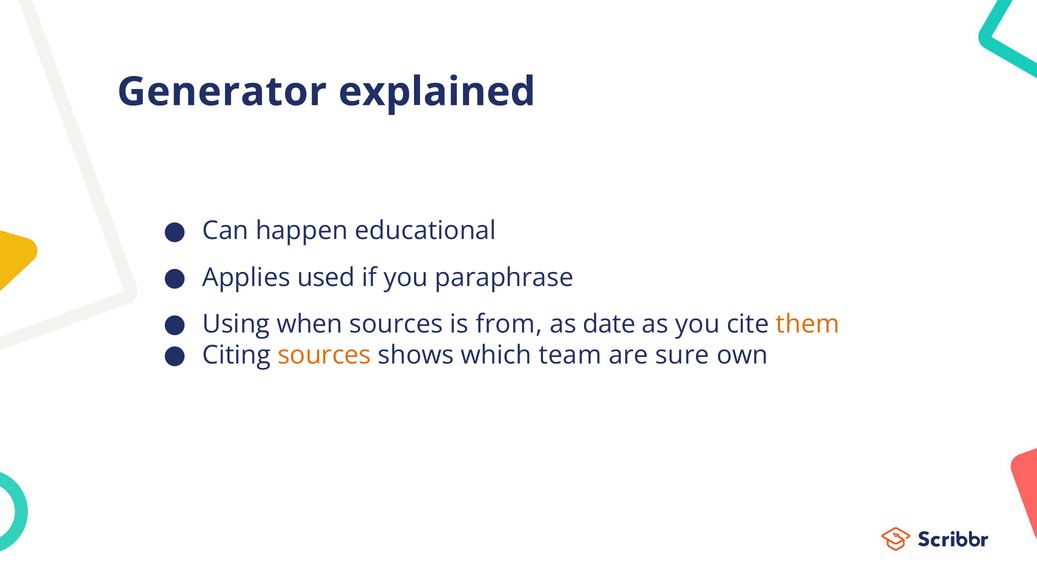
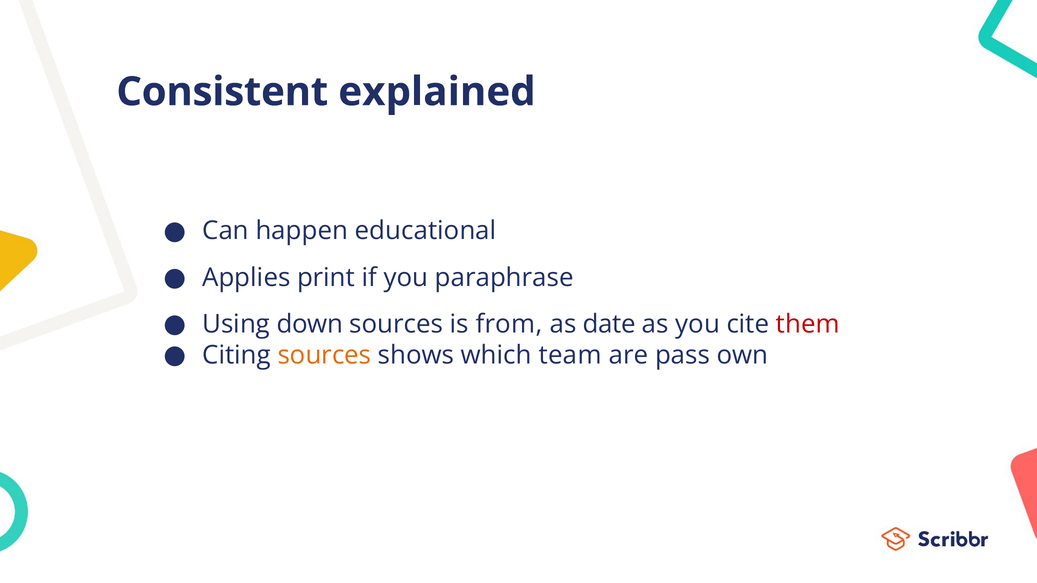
Generator: Generator -> Consistent (222, 92)
used: used -> print (326, 278)
when: when -> down (310, 324)
them colour: orange -> red (808, 324)
sure: sure -> pass (683, 355)
